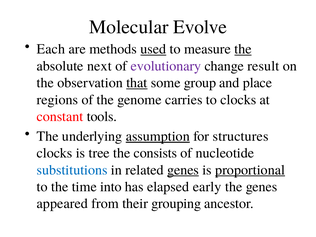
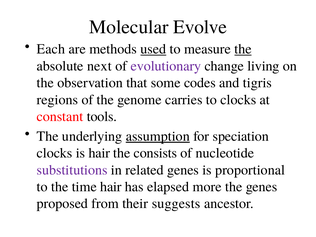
result: result -> living (263, 66)
that underline: present -> none (137, 83)
group: group -> codes (200, 83)
place: place -> tigris (257, 83)
structures: structures -> speciation (241, 136)
is tree: tree -> hair (99, 153)
substitutions colour: blue -> purple (72, 170)
genes underline: present -> none (183, 170)
proportional underline: present -> none (250, 170)
time into: into -> hair (111, 187)
early: early -> more (207, 187)
appeared: appeared -> proposed (62, 204)
grouping: grouping -> suggests (176, 204)
